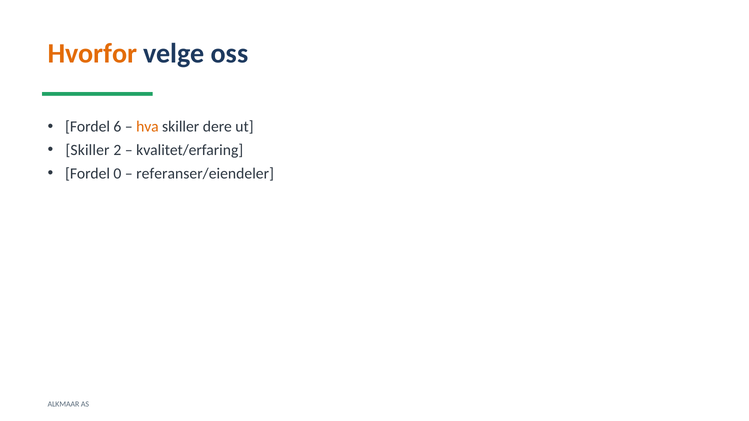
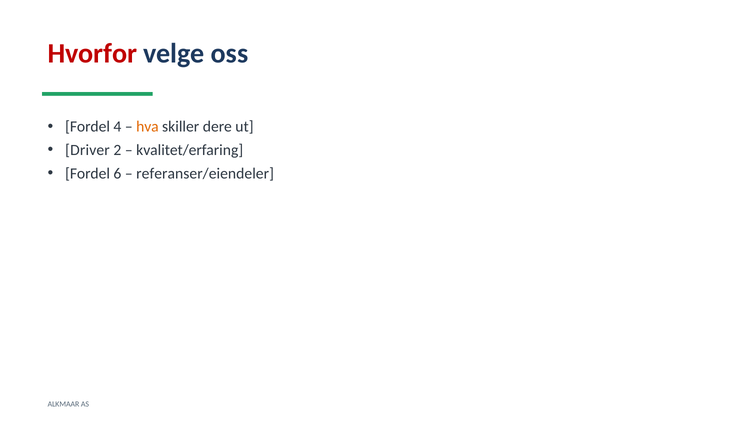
Hvorfor colour: orange -> red (92, 53)
6: 6 -> 4 (117, 127)
Skiller: Skiller -> Driver (88, 150)
0: 0 -> 6 (117, 174)
